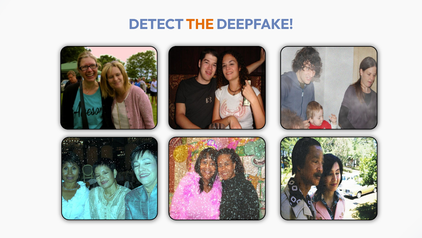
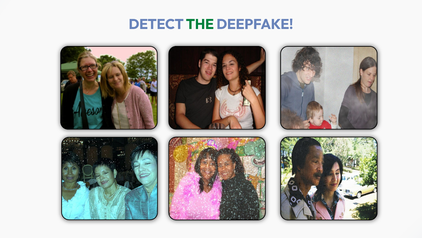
THE colour: orange -> green (200, 24)
